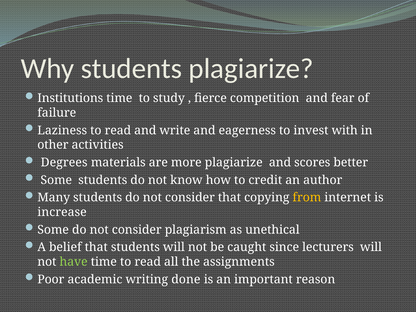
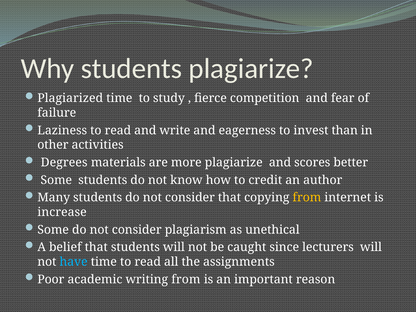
Institutions: Institutions -> Plagiarized (70, 98)
with: with -> than (345, 130)
have colour: light green -> light blue (74, 262)
writing done: done -> from (186, 279)
